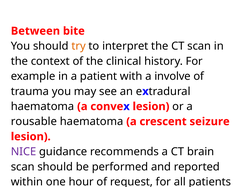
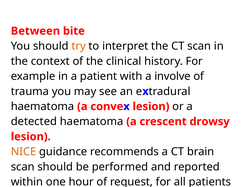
rousable: rousable -> detected (34, 122)
crescent seizure: seizure -> drowsy (210, 122)
NICE colour: purple -> orange (24, 152)
